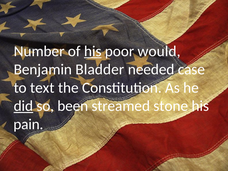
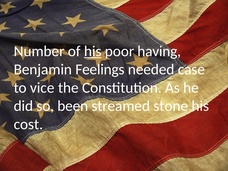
would: would -> having (159, 51)
Bladder: Bladder -> Feelings (100, 69)
text: text -> vice (42, 88)
did underline: present -> none (23, 106)
pain: pain -> cost (28, 124)
